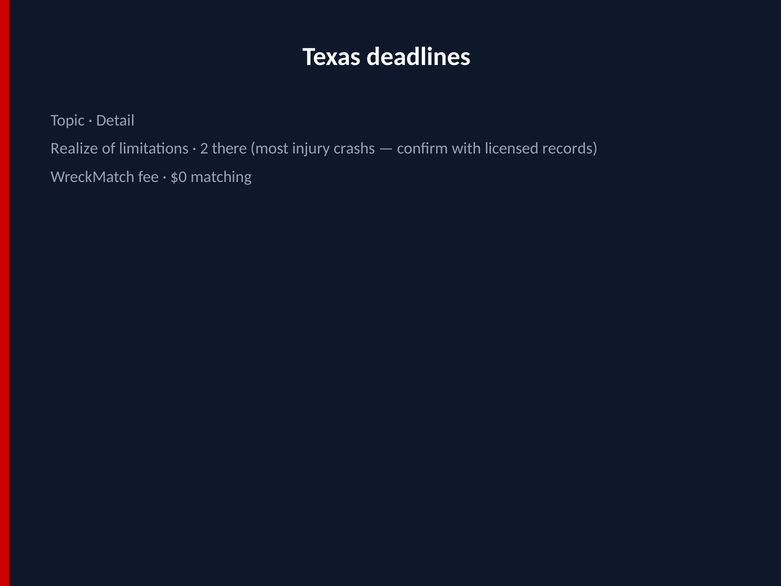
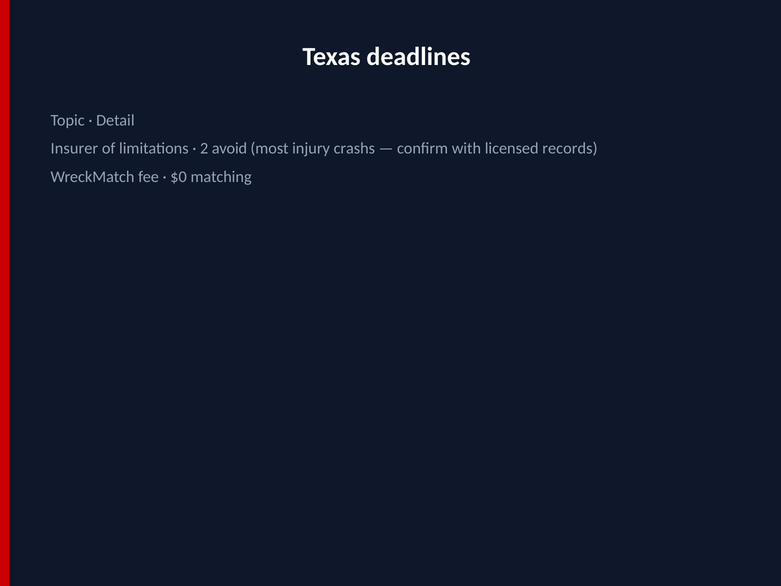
Realize: Realize -> Insurer (74, 148)
there: there -> avoid (229, 148)
